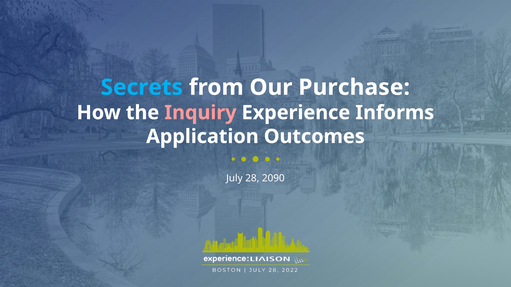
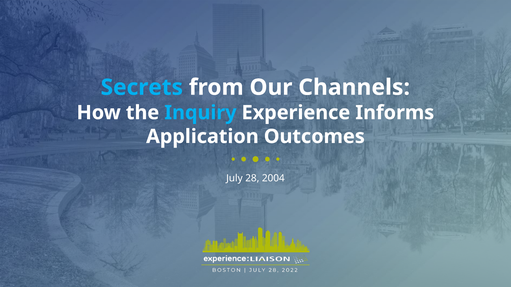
Purchase: Purchase -> Channels (354, 87)
Inquiry colour: pink -> light blue (200, 113)
2090: 2090 -> 2004 (273, 179)
